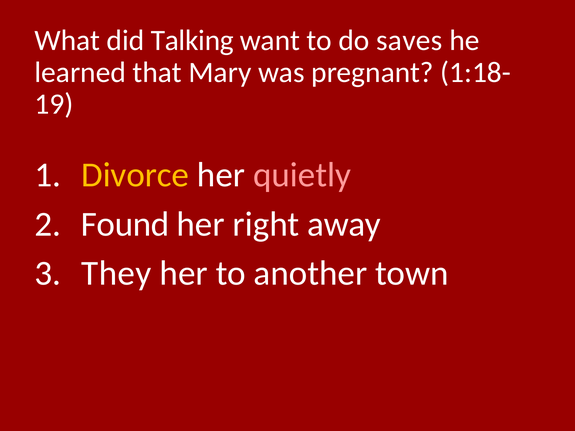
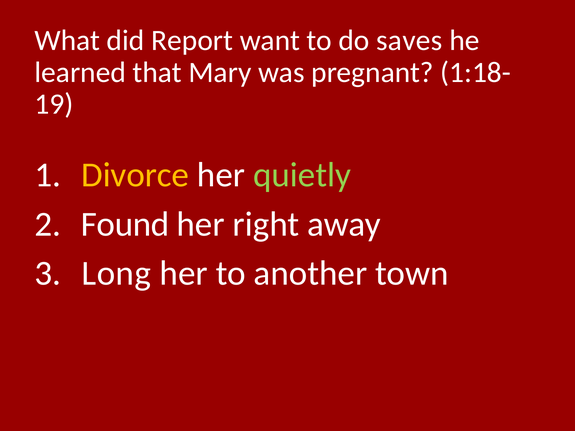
Talking: Talking -> Report (192, 40)
quietly colour: pink -> light green (302, 175)
They: They -> Long (116, 273)
